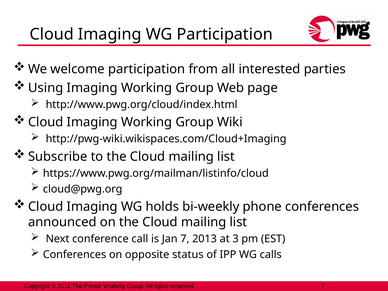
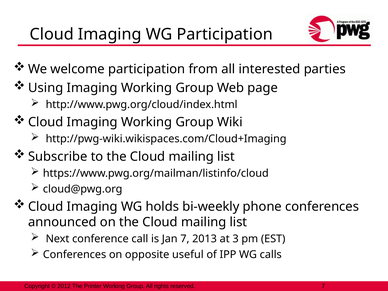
status: status -> useful (188, 254)
